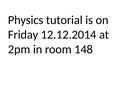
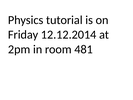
148: 148 -> 481 (84, 49)
